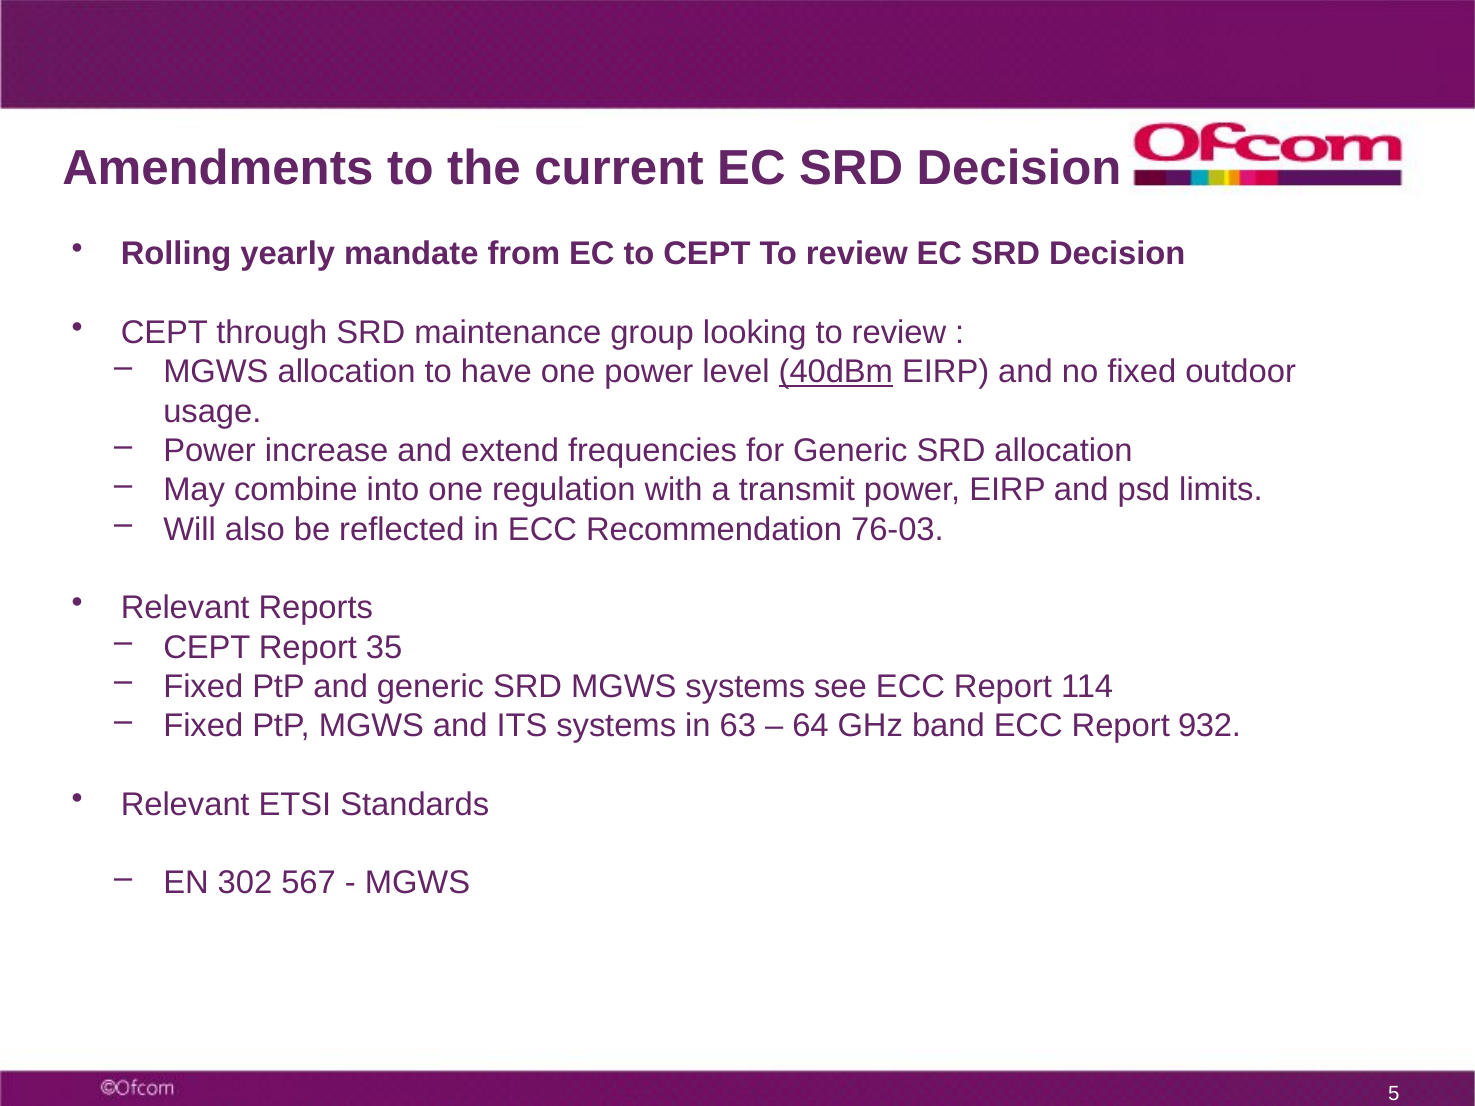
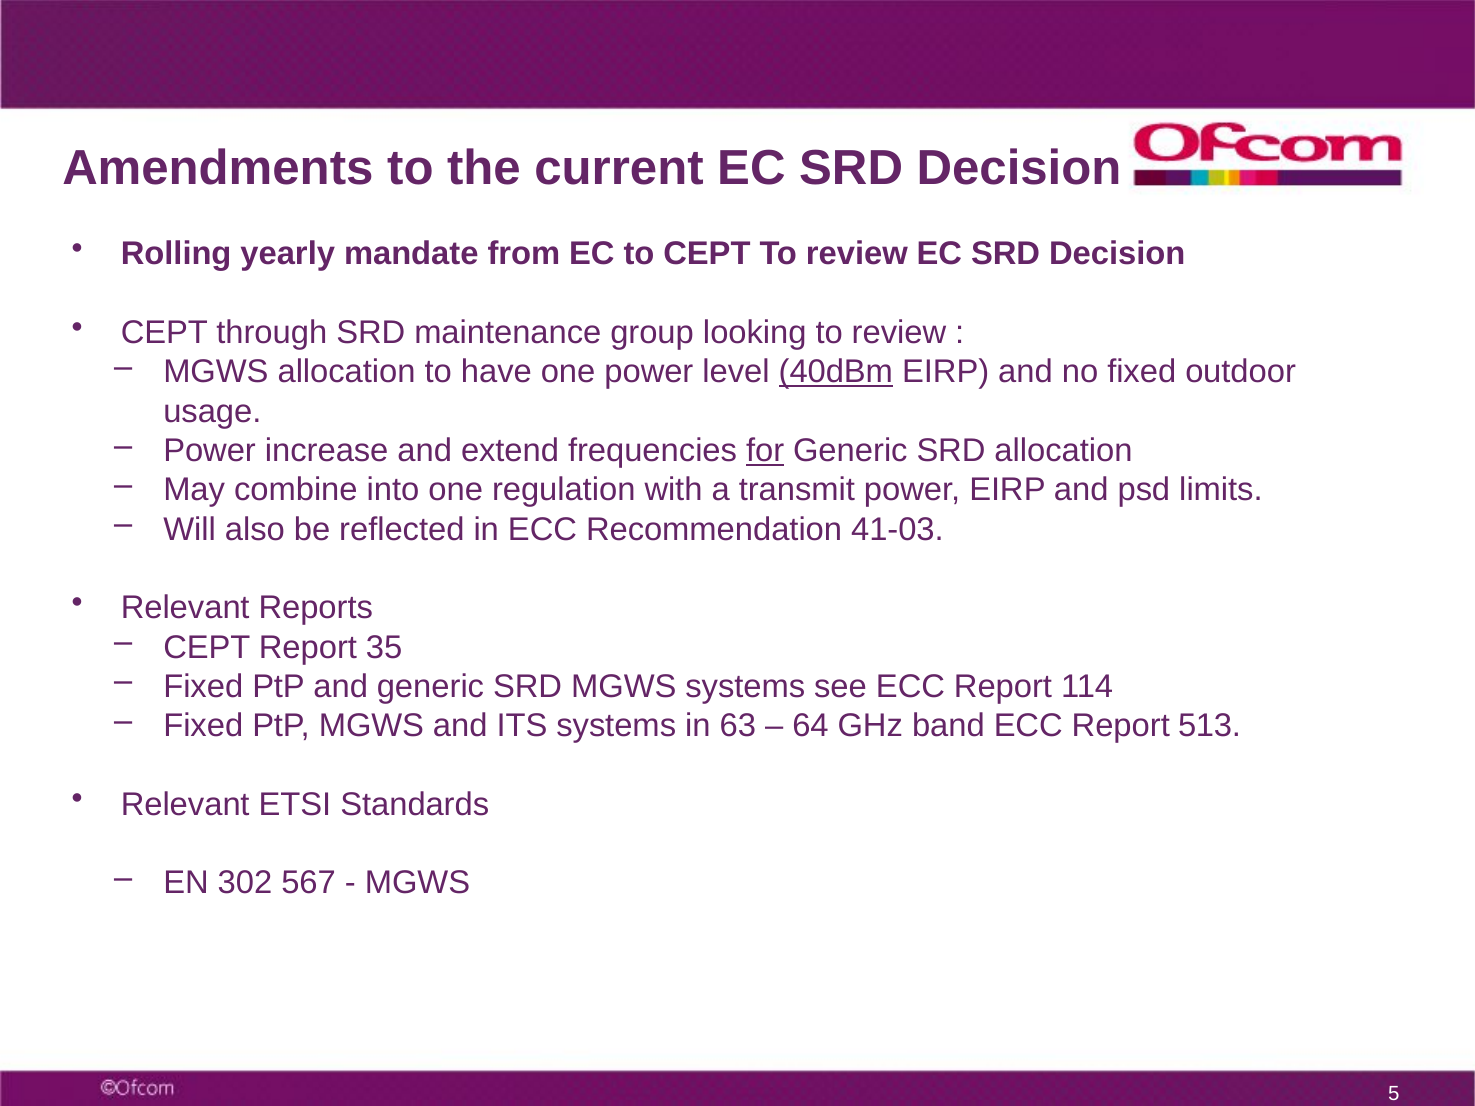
for underline: none -> present (765, 451)
76-03: 76-03 -> 41-03 (897, 529)
932: 932 -> 513 (1209, 726)
